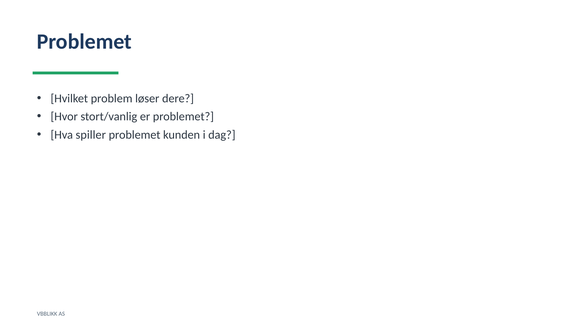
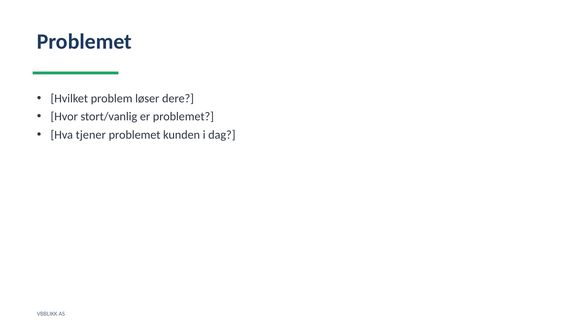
spiller: spiller -> tjener (91, 135)
